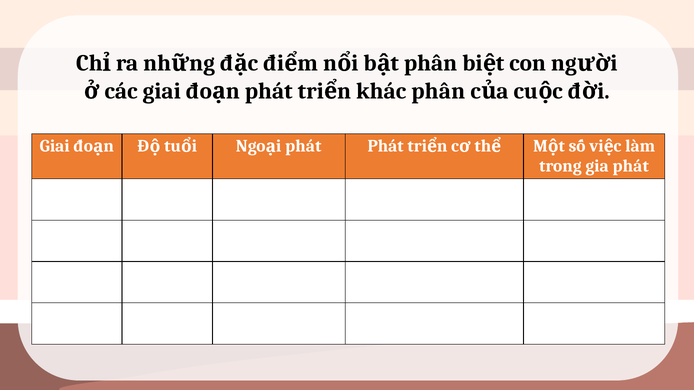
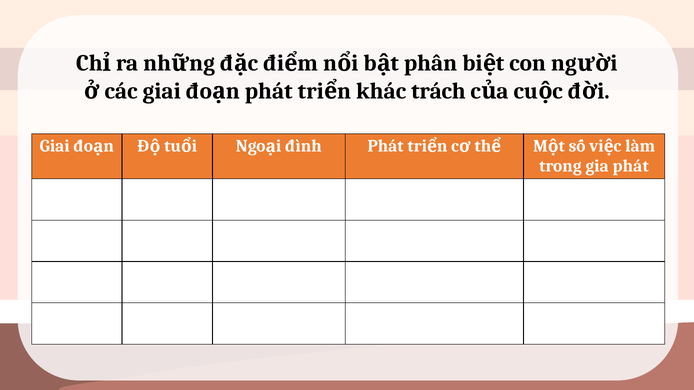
khác phân: phân -> trách (438, 91)
phát: phát -> đình (303, 146)
